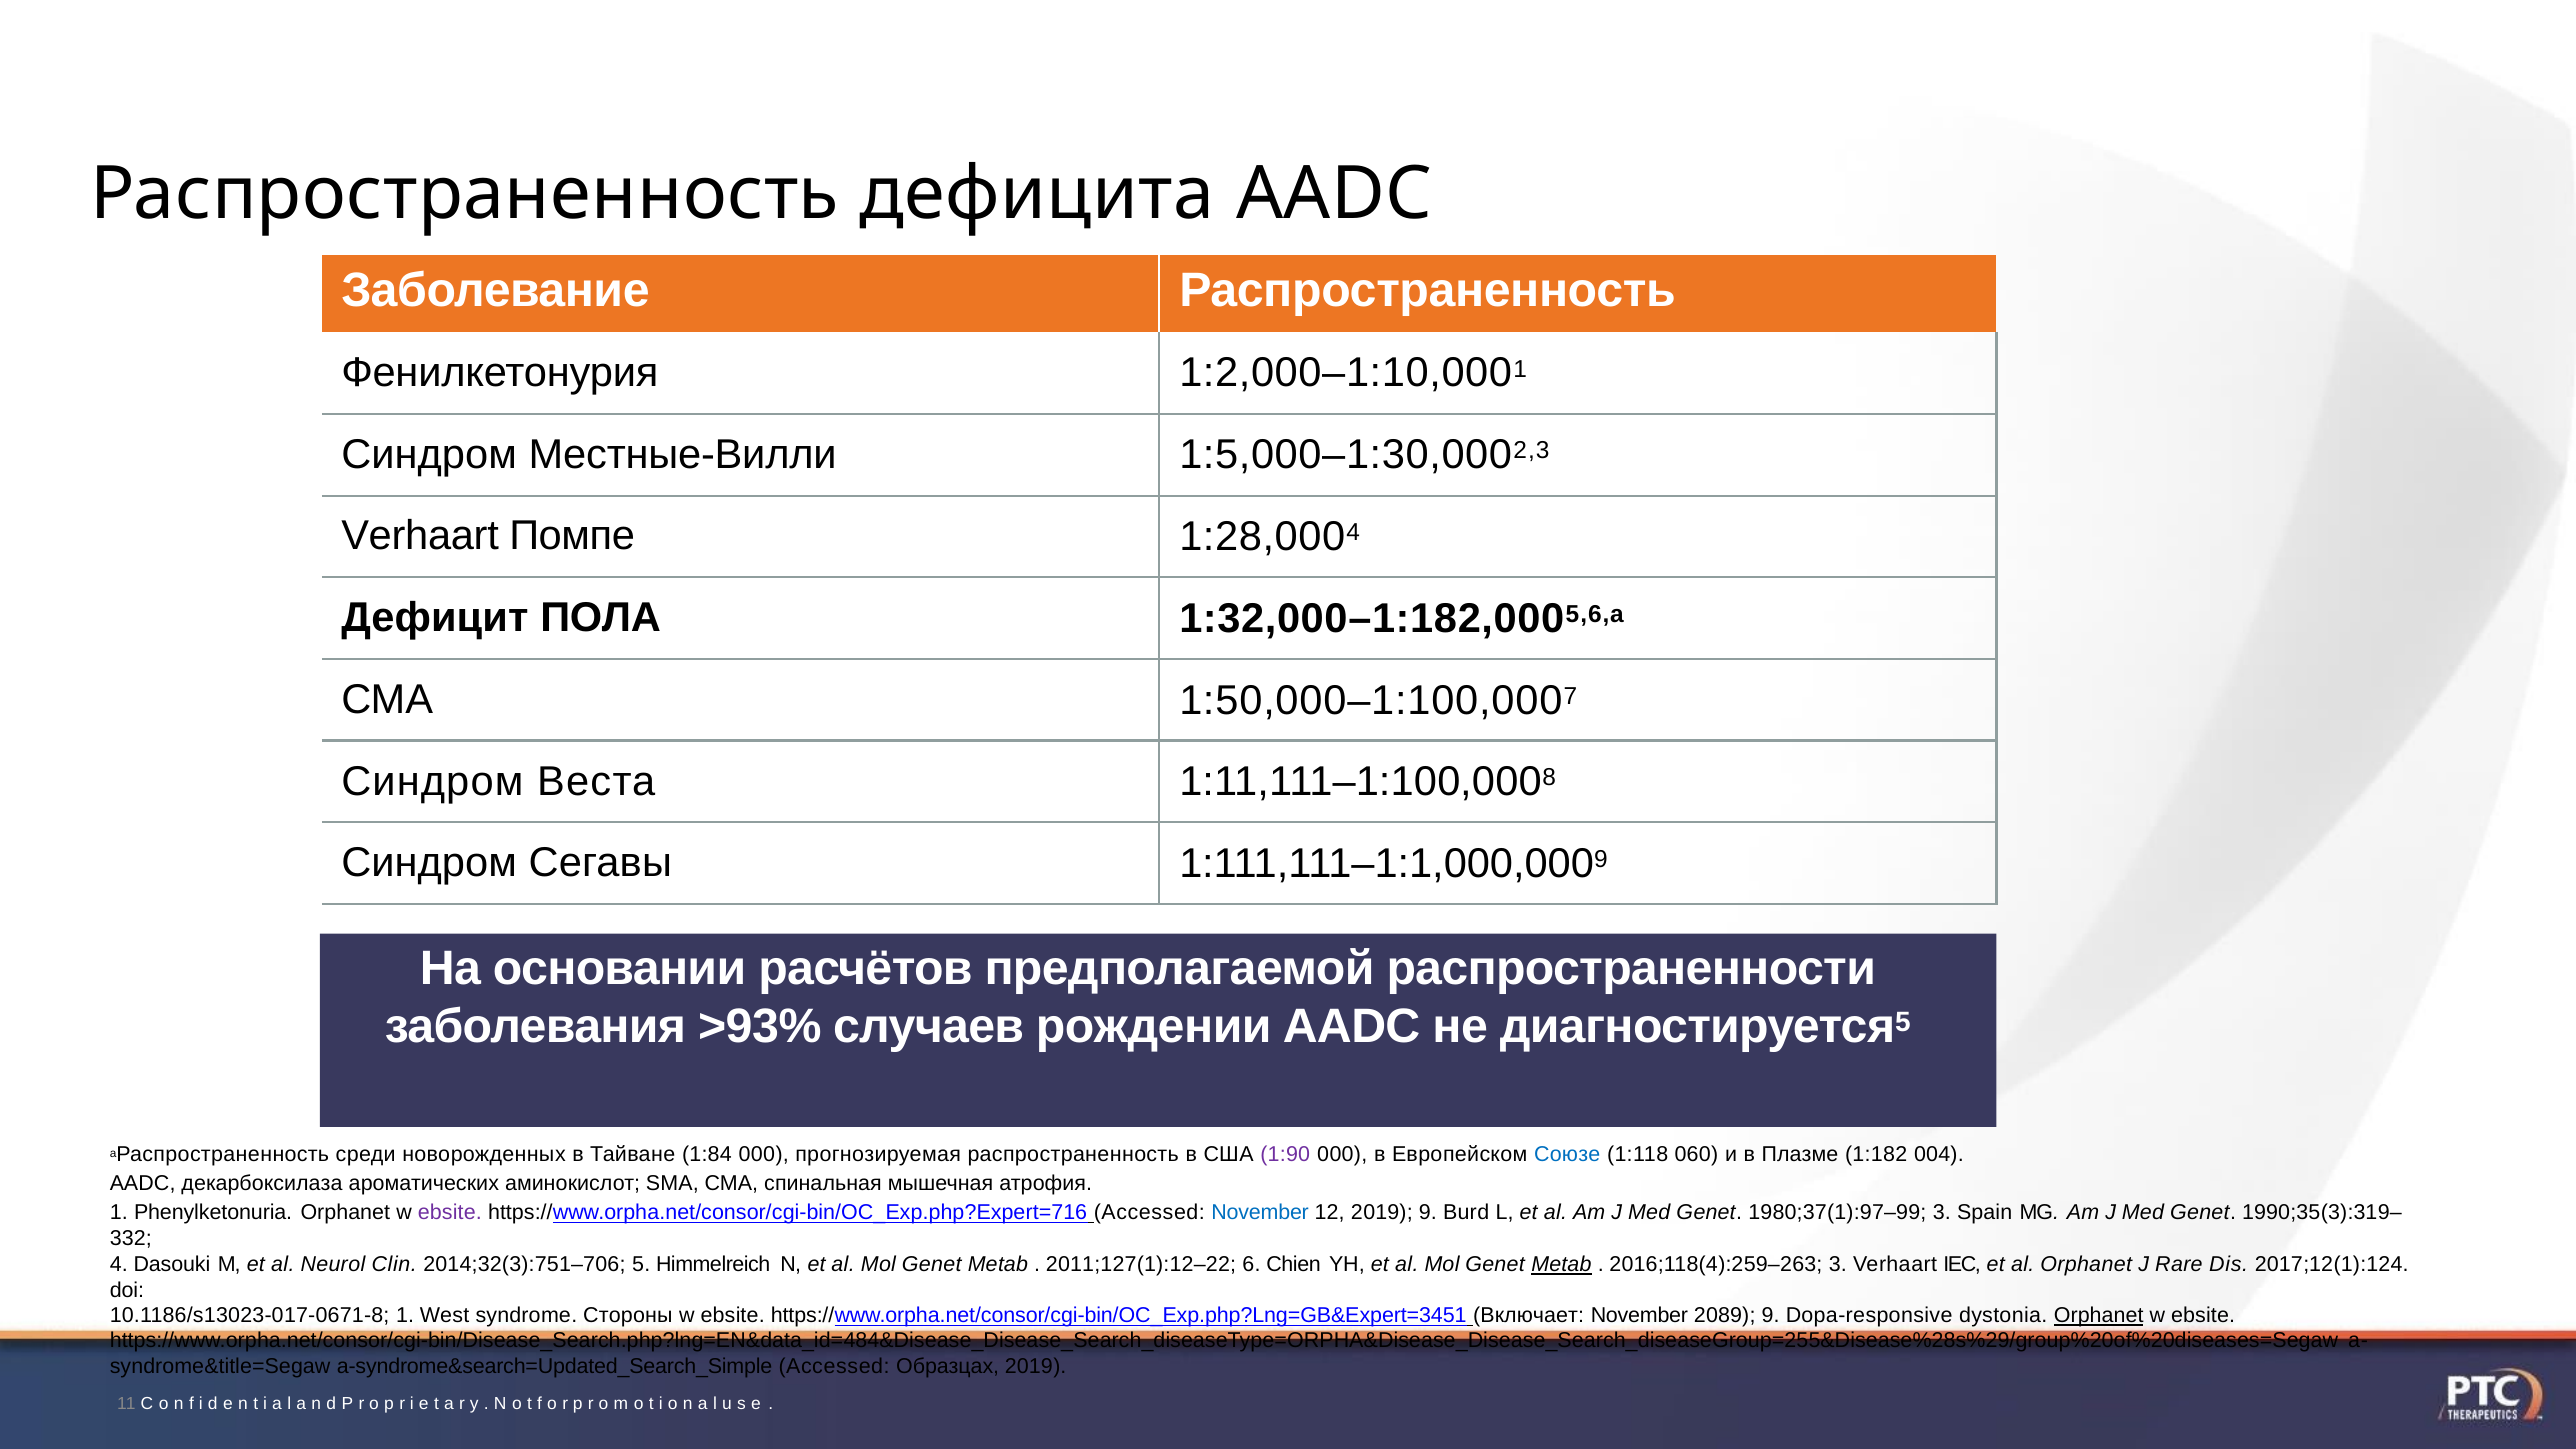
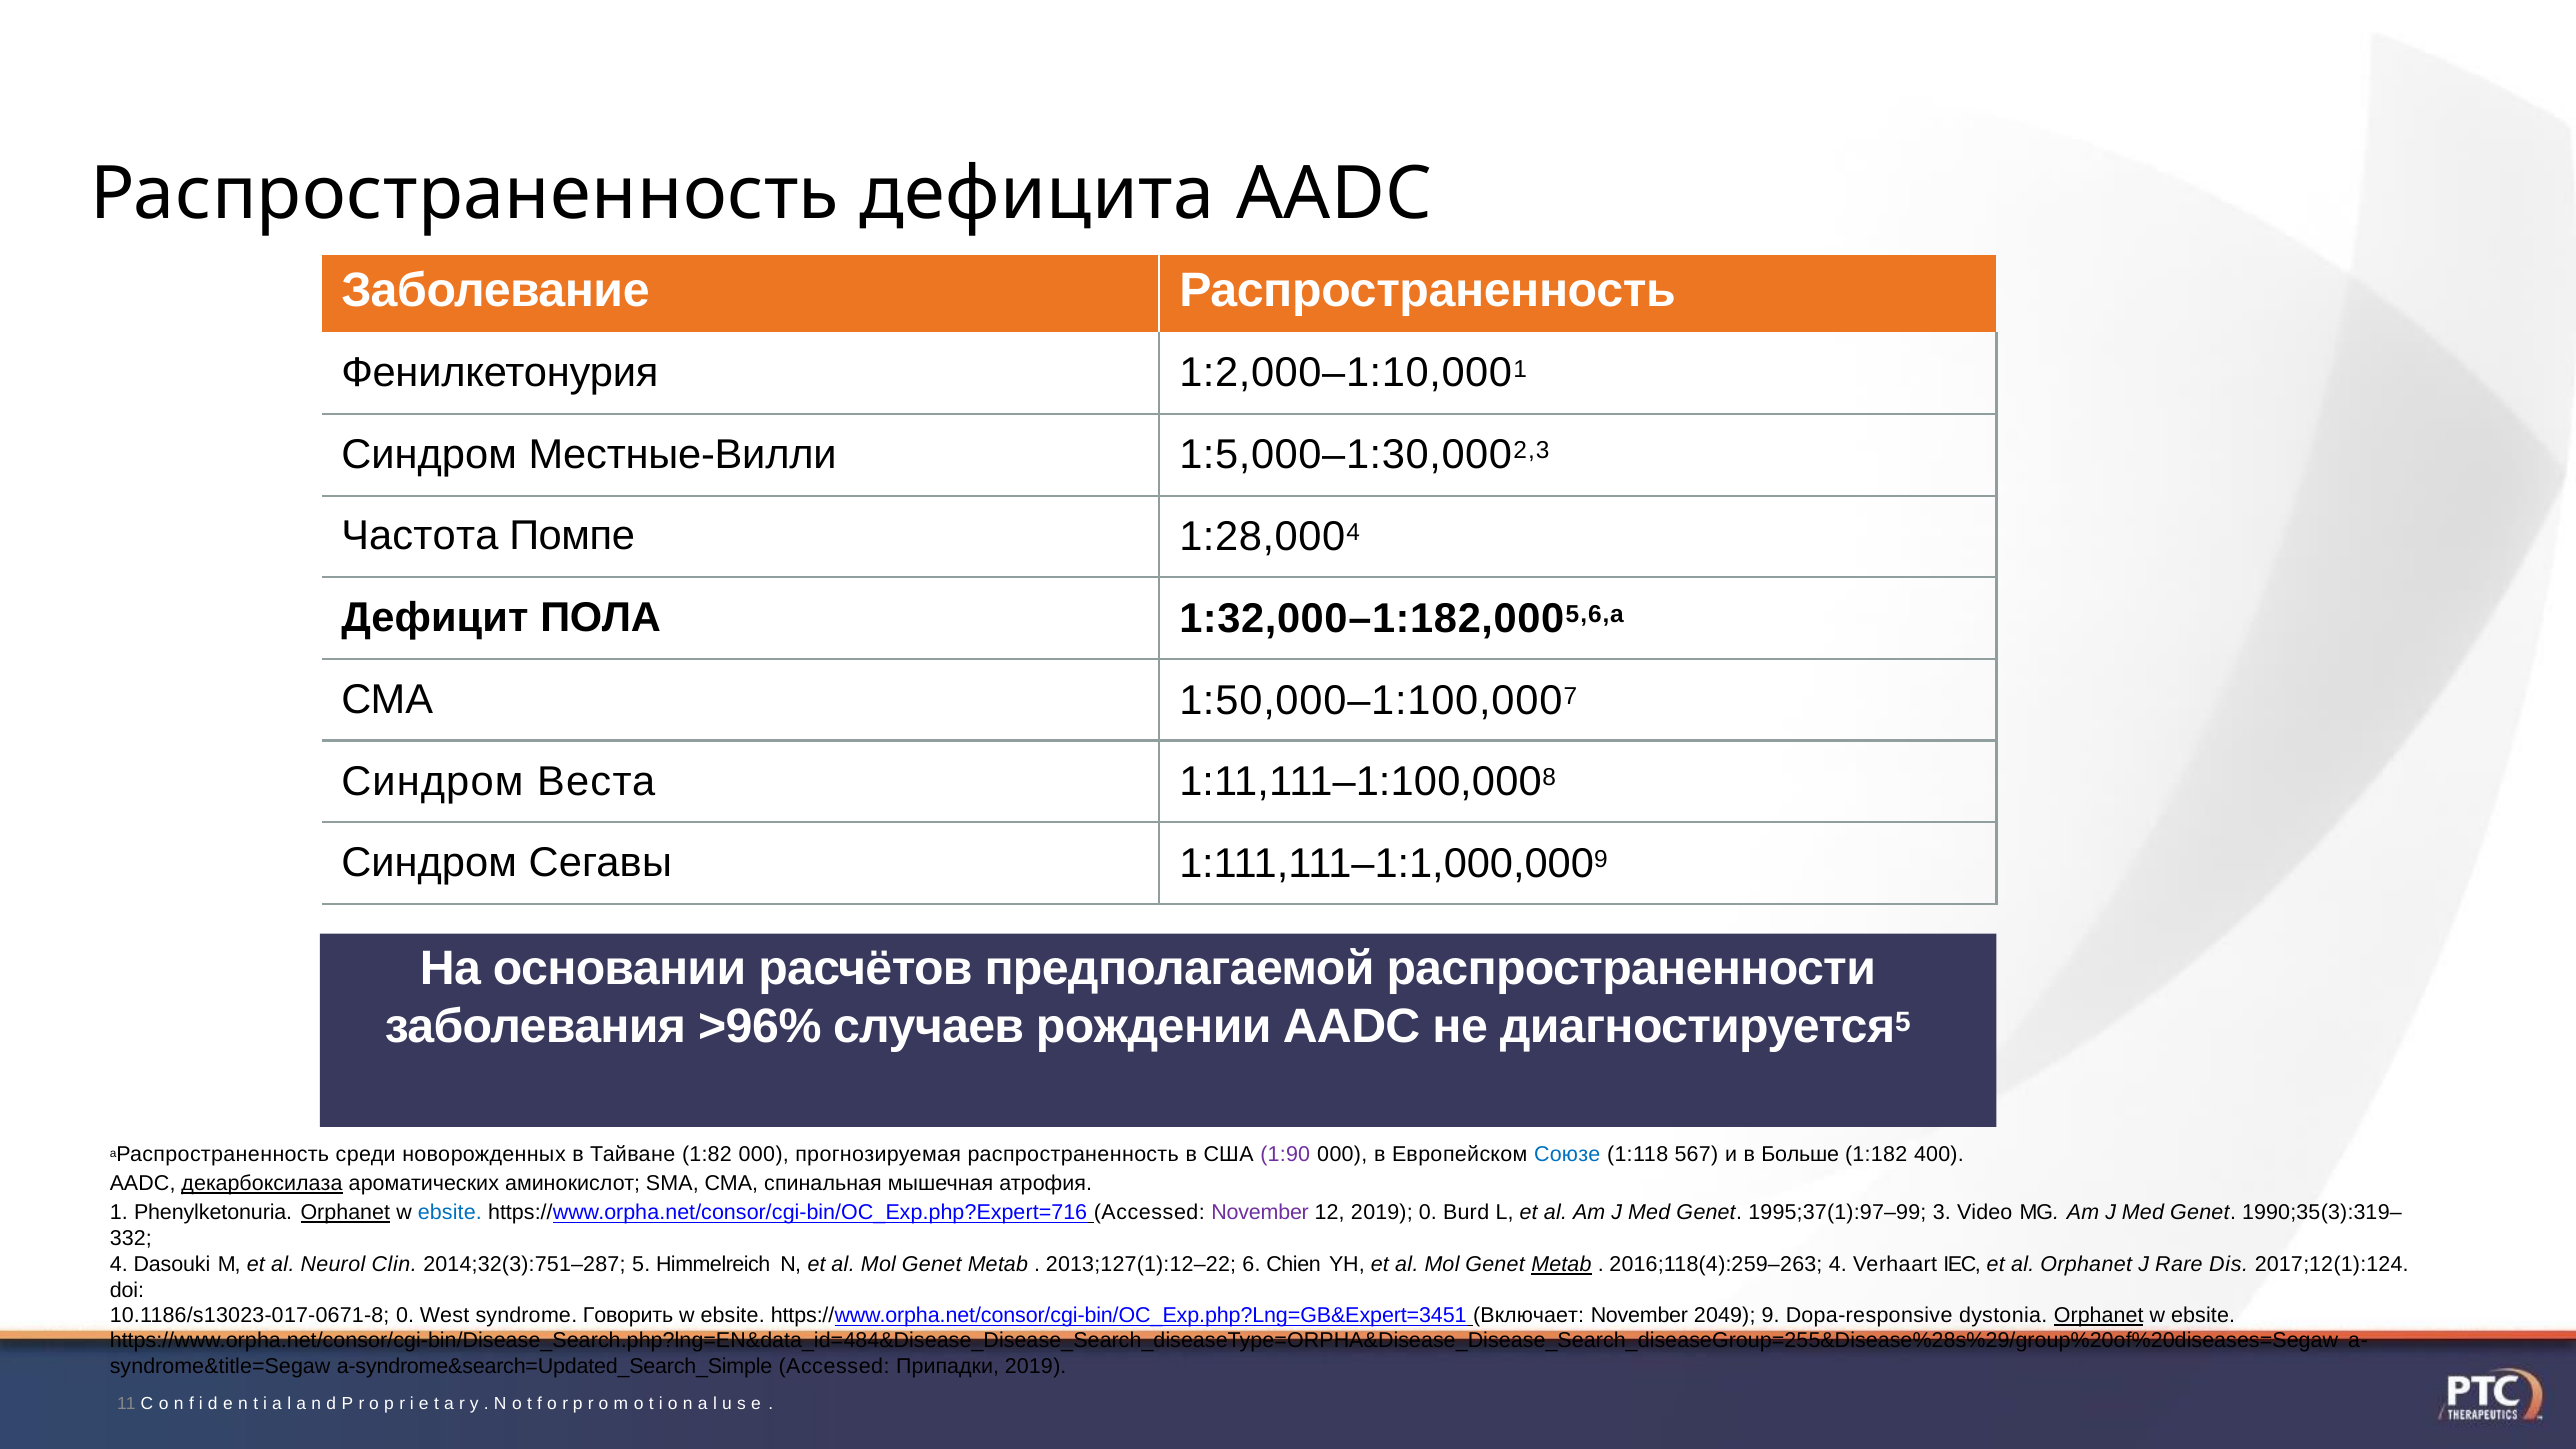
Verhaart: Verhaart -> Частота (420, 536)
>93%: >93% -> >96% (760, 1027)
1:84: 1:84 -> 1:82 (707, 1155)
060: 060 -> 567 (1696, 1155)
Плазме: Плазме -> Больше (1800, 1155)
004: 004 -> 400 (1939, 1155)
декарбоксилаза underline: none -> present (262, 1184)
Orphanet underline: none -> present (345, 1213)
ebsite colour: purple -> blue (450, 1213)
November colour: blue -> purple (1260, 1213)
2019 9: 9 -> 0 (1428, 1213)
1980;37(1):97–99: 1980;37(1):97–99 -> 1995;37(1):97–99 (1837, 1213)
Spain: Spain -> Video (1985, 1213)
2014;32(3):751–706: 2014;32(3):751–706 -> 2014;32(3):751–287 (524, 1265)
2011;127(1):12–22: 2011;127(1):12–22 -> 2013;127(1):12–22 (1141, 1265)
2016;118(4):259–263 3: 3 -> 4 (1838, 1265)
10.1186/s13023-017-0671-8 1: 1 -> 0 (405, 1316)
Стороны: Стороны -> Говорить (628, 1316)
2089: 2089 -> 2049 (1725, 1316)
Образцах: Образцах -> Припадки (948, 1367)
